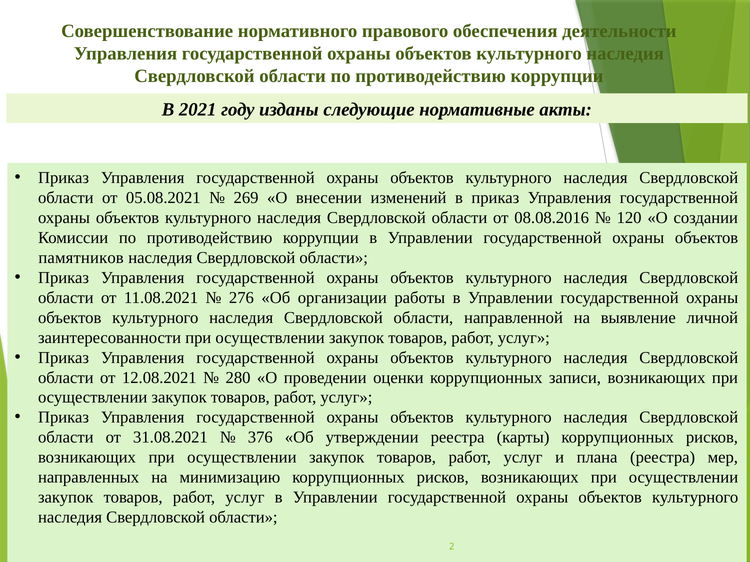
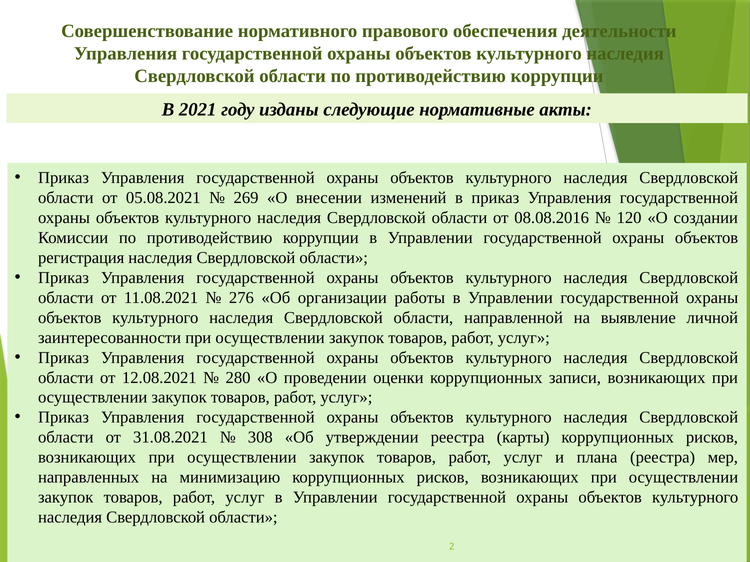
памятников: памятников -> регистрация (81, 258)
376: 376 -> 308 (260, 438)
